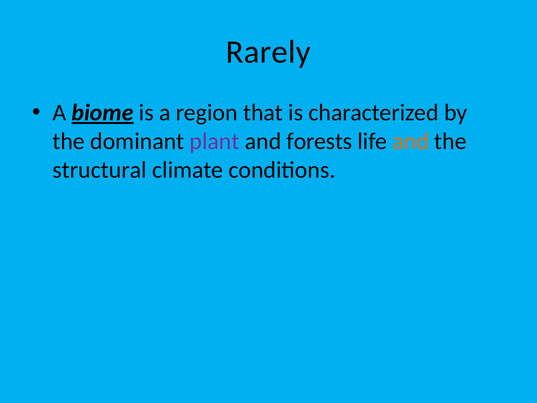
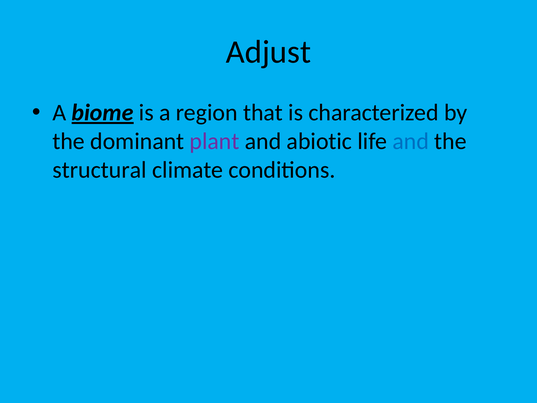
Rarely: Rarely -> Adjust (268, 52)
forests: forests -> abiotic (319, 141)
and colour: orange -> blue (411, 141)
